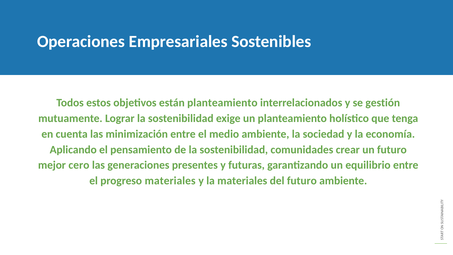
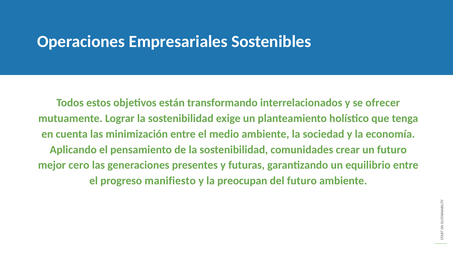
están planteamiento: planteamiento -> transformando (222, 103)
gestión: gestión -> ofrecer (383, 103)
progreso materiales: materiales -> manifiesto (170, 181)
la materiales: materiales -> preocupan (242, 181)
